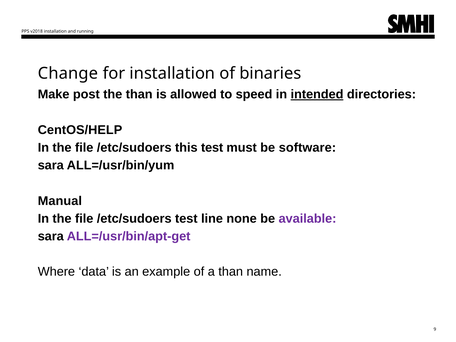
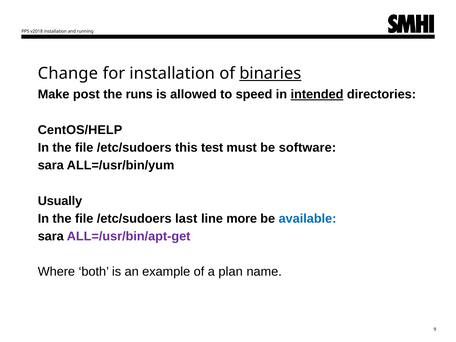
binaries underline: none -> present (270, 73)
the than: than -> runs (139, 94)
Manual: Manual -> Usually (60, 201)
/etc/sudoers test: test -> last (186, 219)
none: none -> more (242, 219)
available colour: purple -> blue (307, 219)
data: data -> both (94, 272)
a than: than -> plan (231, 272)
